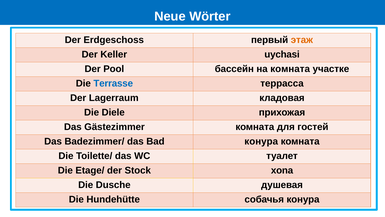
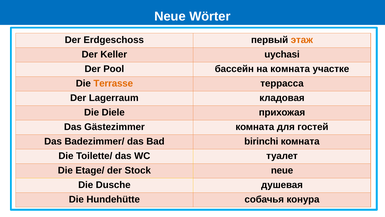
Terrasse colour: blue -> orange (113, 83)
Bad конура: конура -> birinchi (261, 141)
Stock xona: xona -> neue (282, 170)
